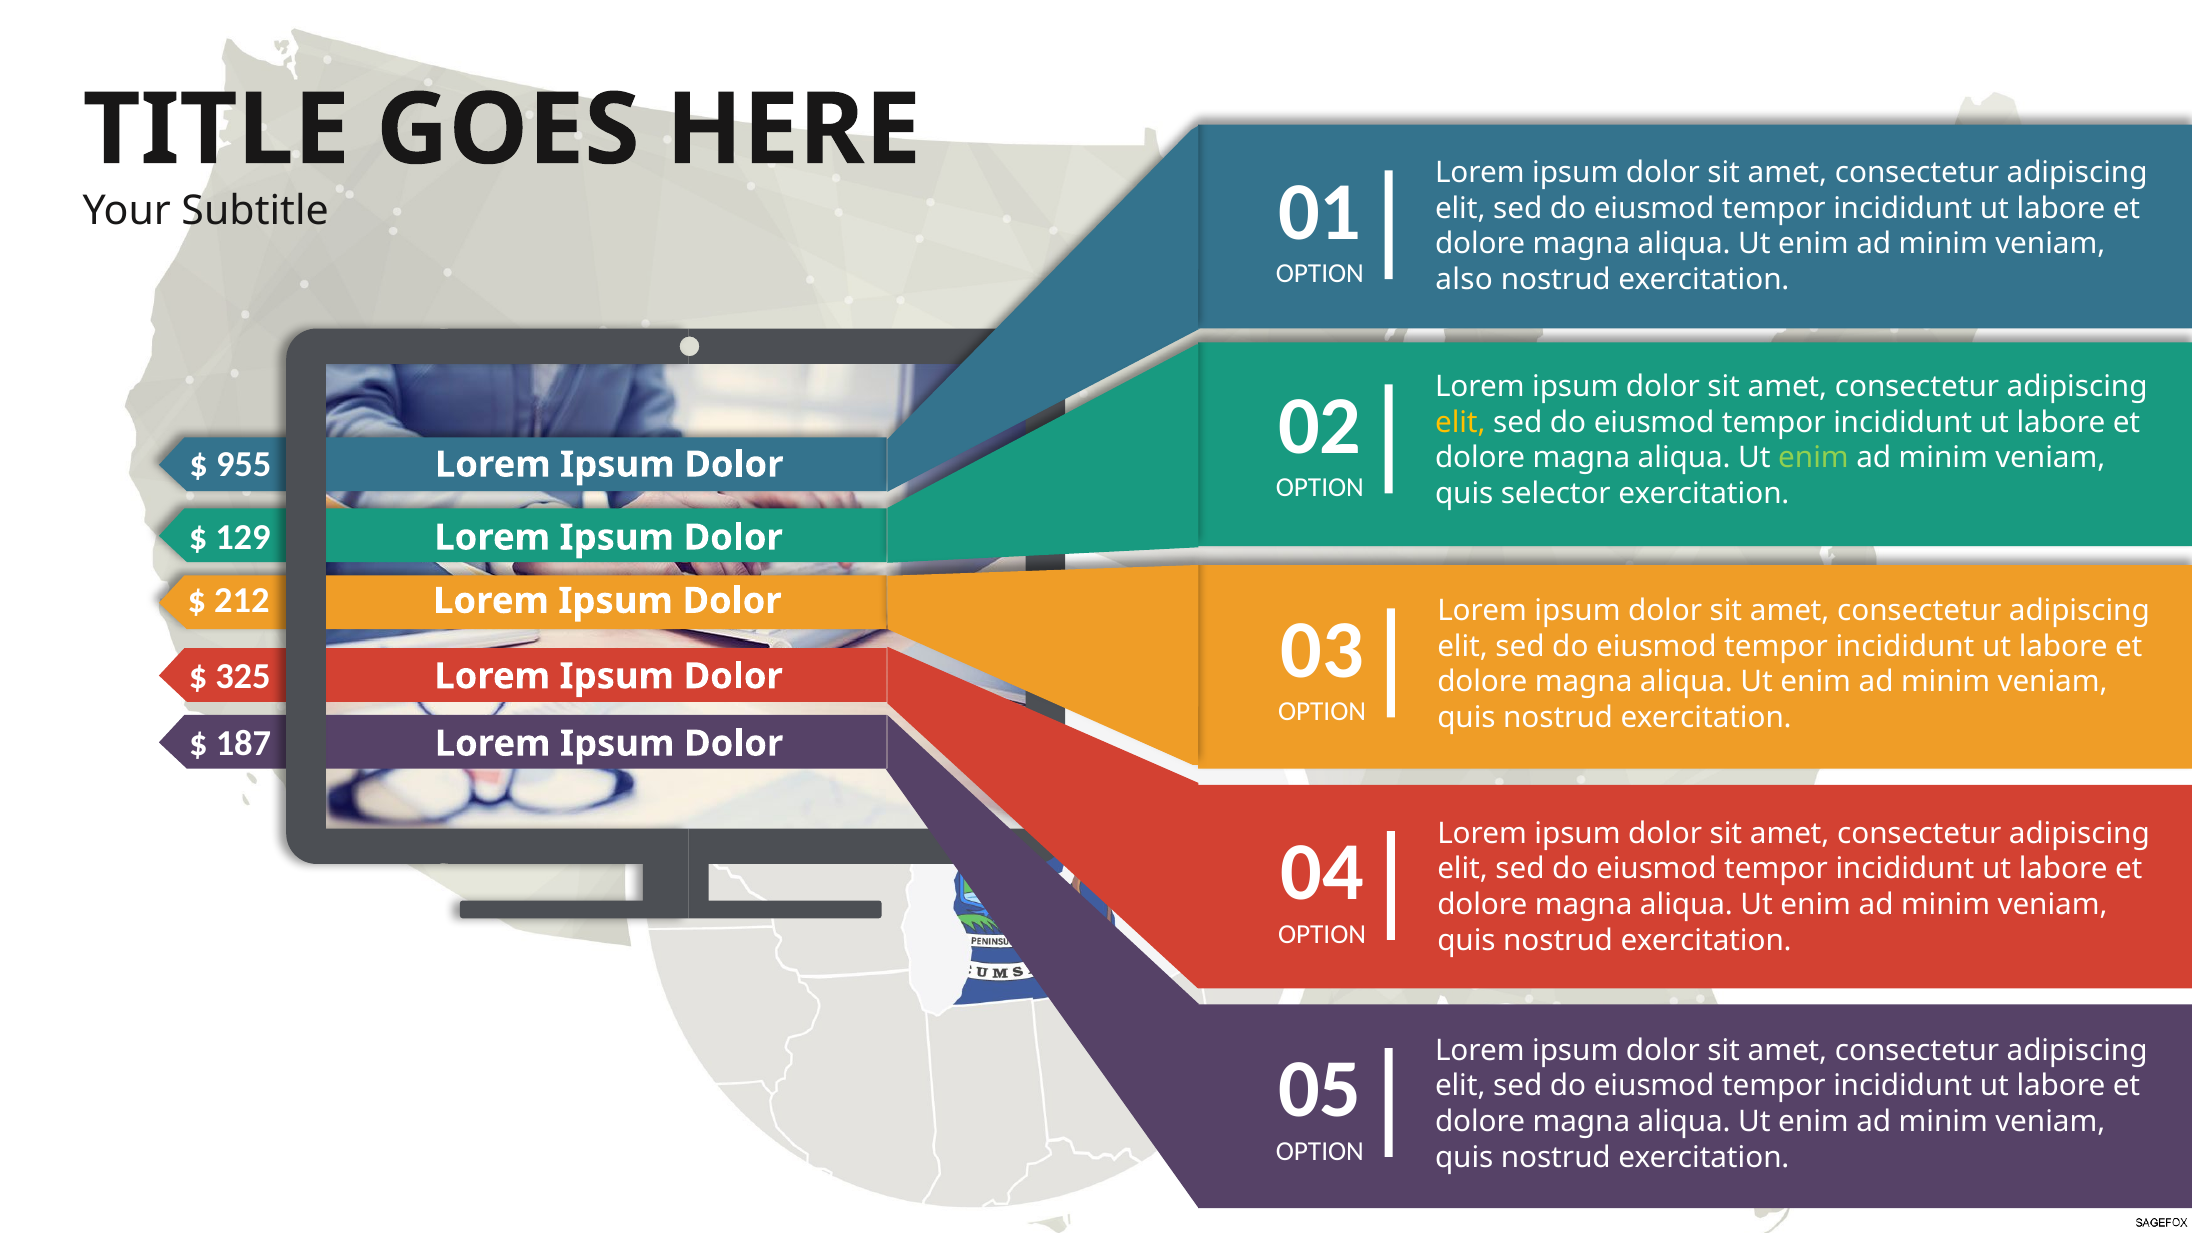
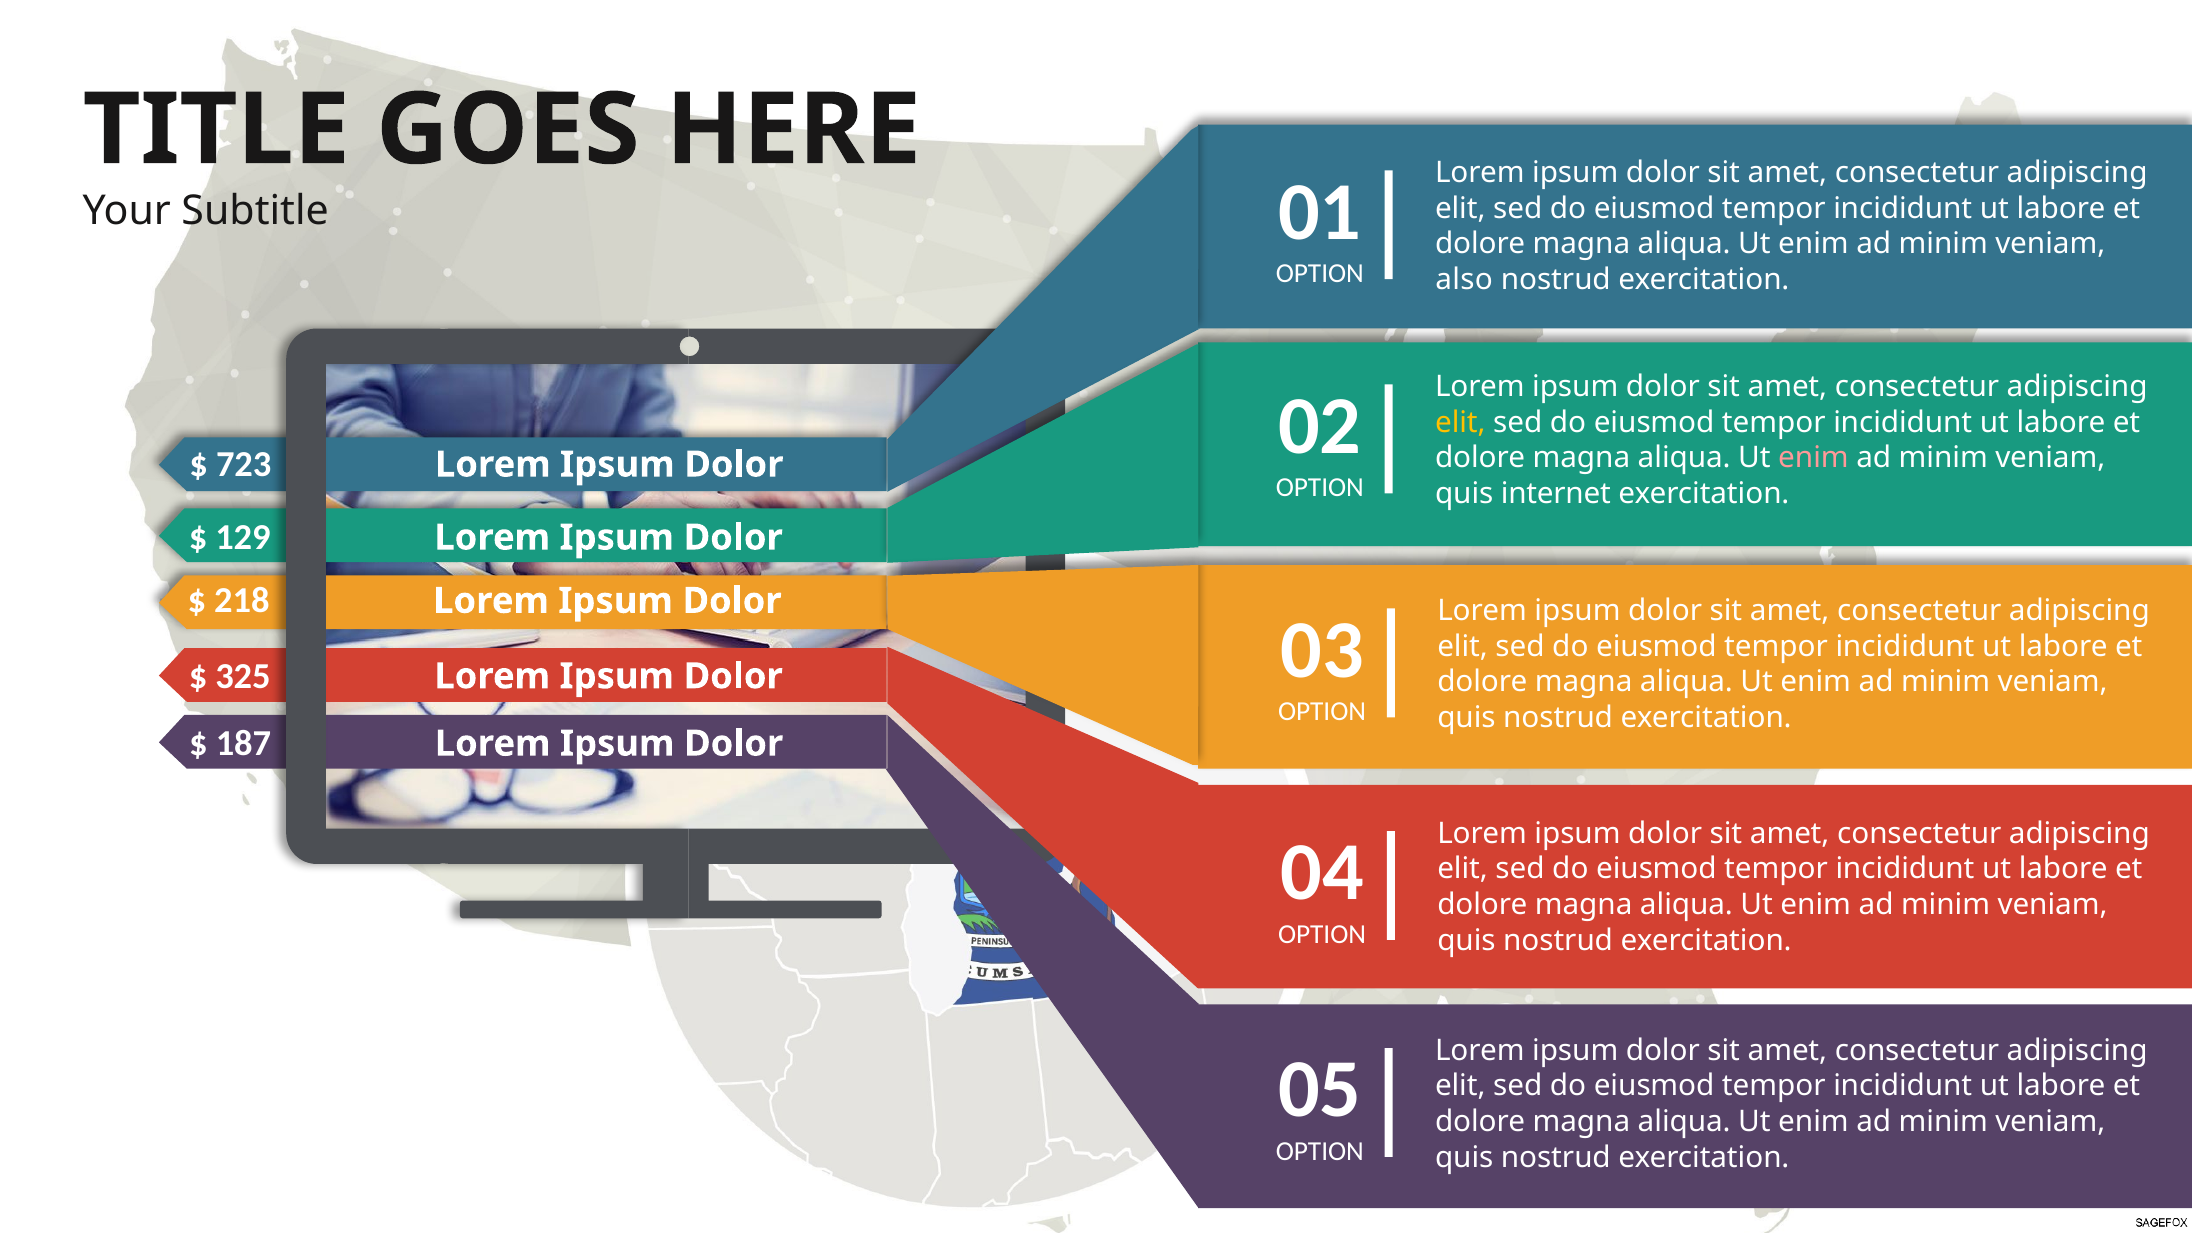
955: 955 -> 723 (244, 464)
enim colour: light green -> pink (1813, 458)
selector: selector -> internet (1556, 494)
212: 212 -> 218 (242, 601)
